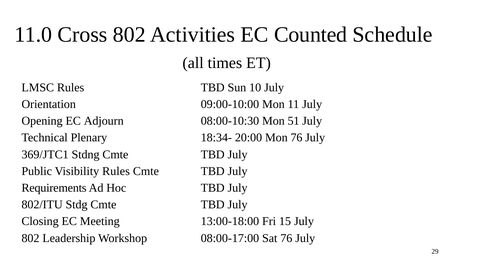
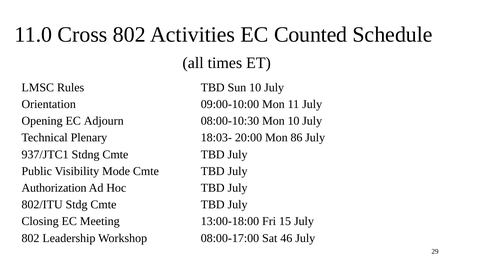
Mon 51: 51 -> 10 (294, 121)
18:34-: 18:34- -> 18:03- (216, 138)
Mon 76: 76 -> 86 (296, 138)
369/JTC1: 369/JTC1 -> 937/JTC1 (45, 154)
Visibility Rules: Rules -> Mode (116, 171)
Requirements: Requirements -> Authorization (54, 188)
Sat 76: 76 -> 46 (286, 238)
